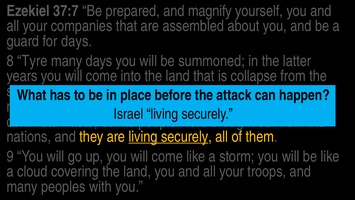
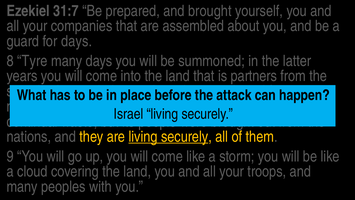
37:7: 37:7 -> 31:7 (66, 11)
and magnify: magnify -> brought (210, 11)
collapse: collapse -> partners (254, 76)
